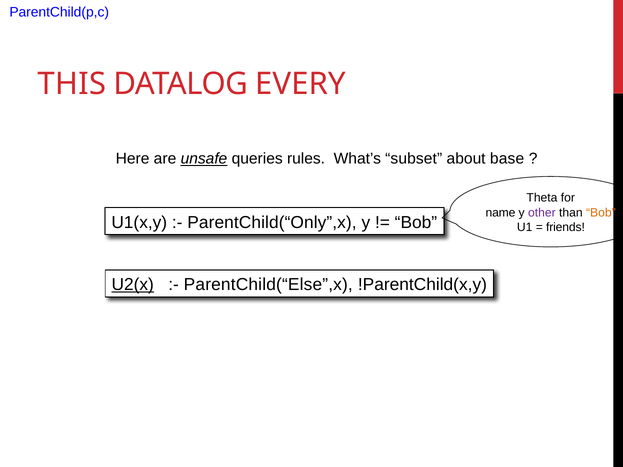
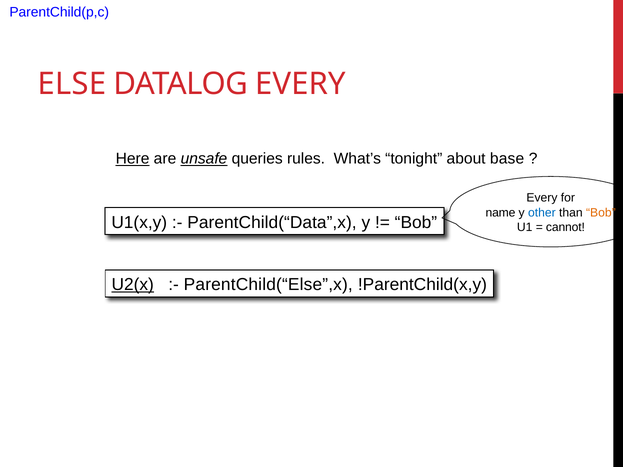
THIS: THIS -> ELSE (72, 84)
Here underline: none -> present (133, 159)
subset: subset -> tonight (414, 159)
Theta: Theta -> Every (542, 198)
other colour: purple -> blue (542, 213)
ParentChild(“Only”,x: ParentChild(“Only”,x -> ParentChild(“Data”,x (272, 222)
friends: friends -> cannot (565, 227)
